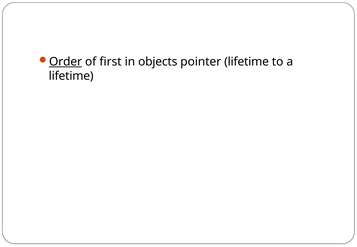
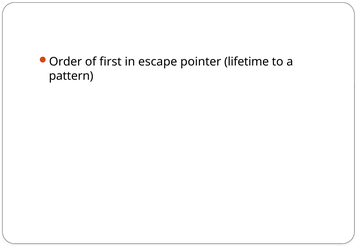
Order underline: present -> none (66, 62)
objects: objects -> escape (158, 62)
lifetime: lifetime -> pattern (71, 76)
